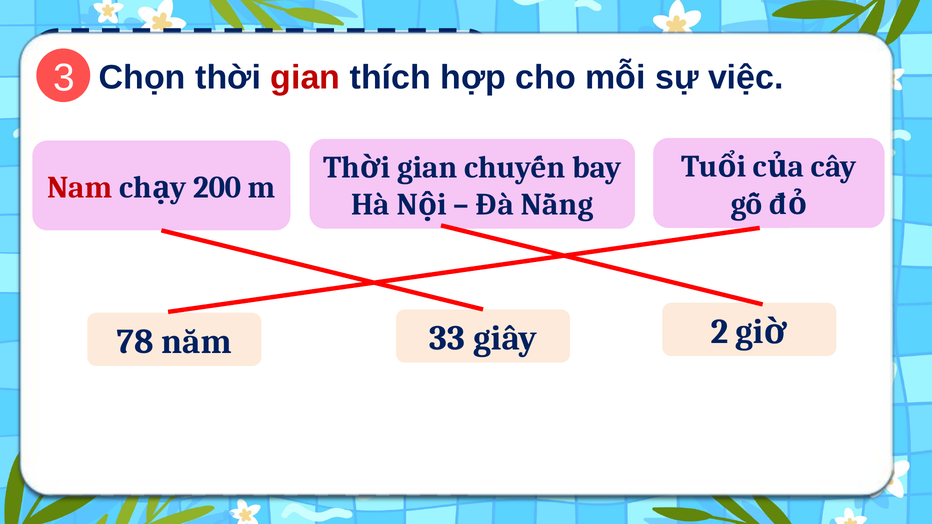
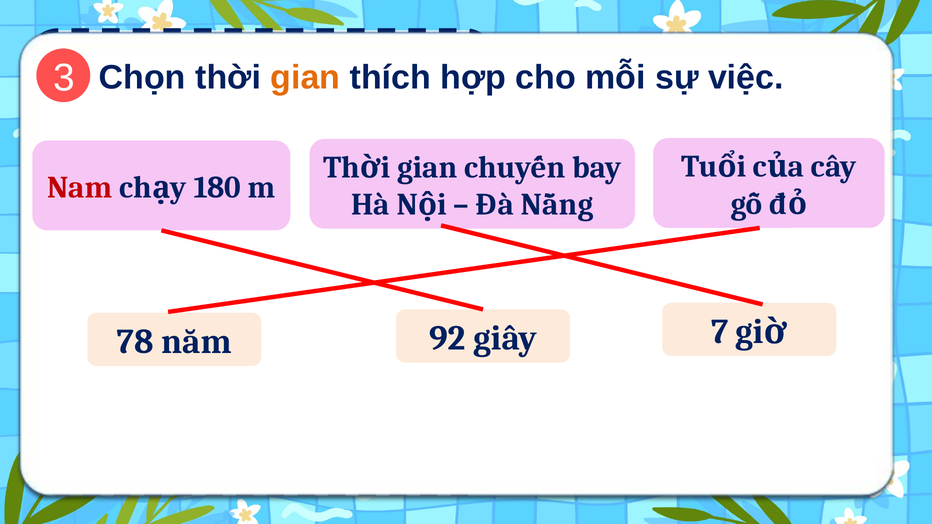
gian colour: red -> orange (305, 77)
200: 200 -> 180 (217, 188)
33: 33 -> 92 (447, 339)
2: 2 -> 7 (720, 332)
